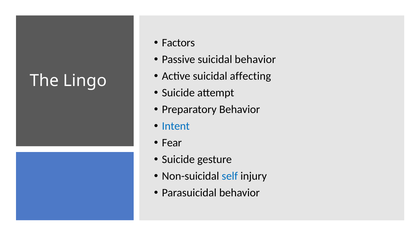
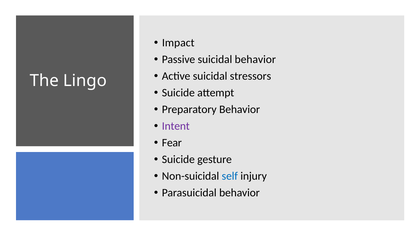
Factors: Factors -> Impact (178, 43)
affecting: affecting -> stressors (251, 76)
Intent colour: blue -> purple (176, 126)
